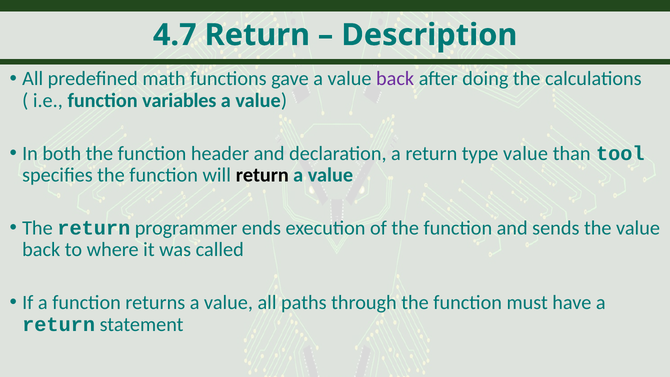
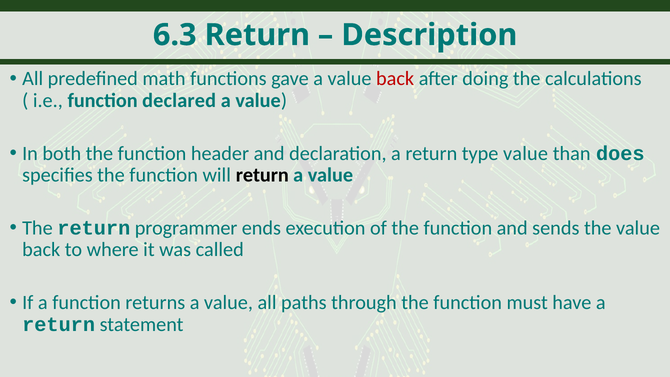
4.7: 4.7 -> 6.3 (175, 35)
back colour: purple -> red (395, 79)
variables: variables -> declared (179, 101)
tool: tool -> does (620, 153)
